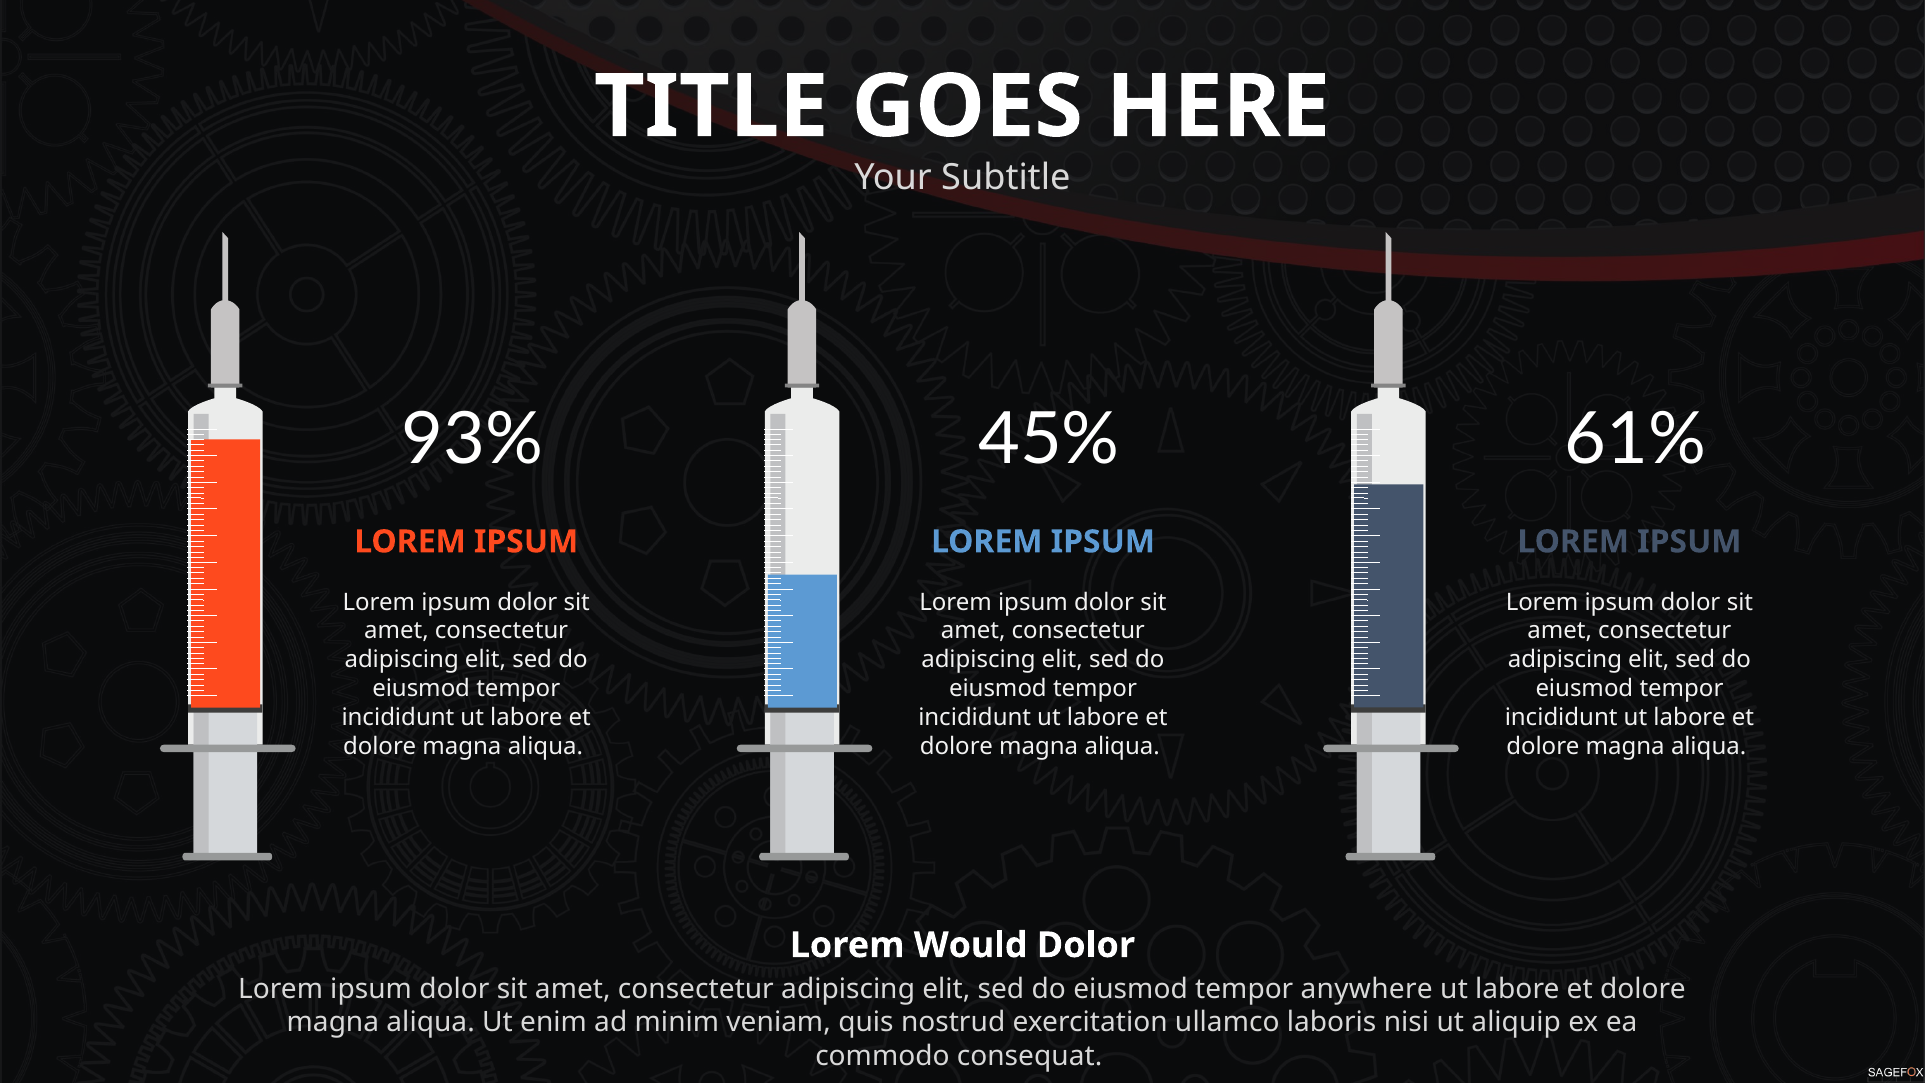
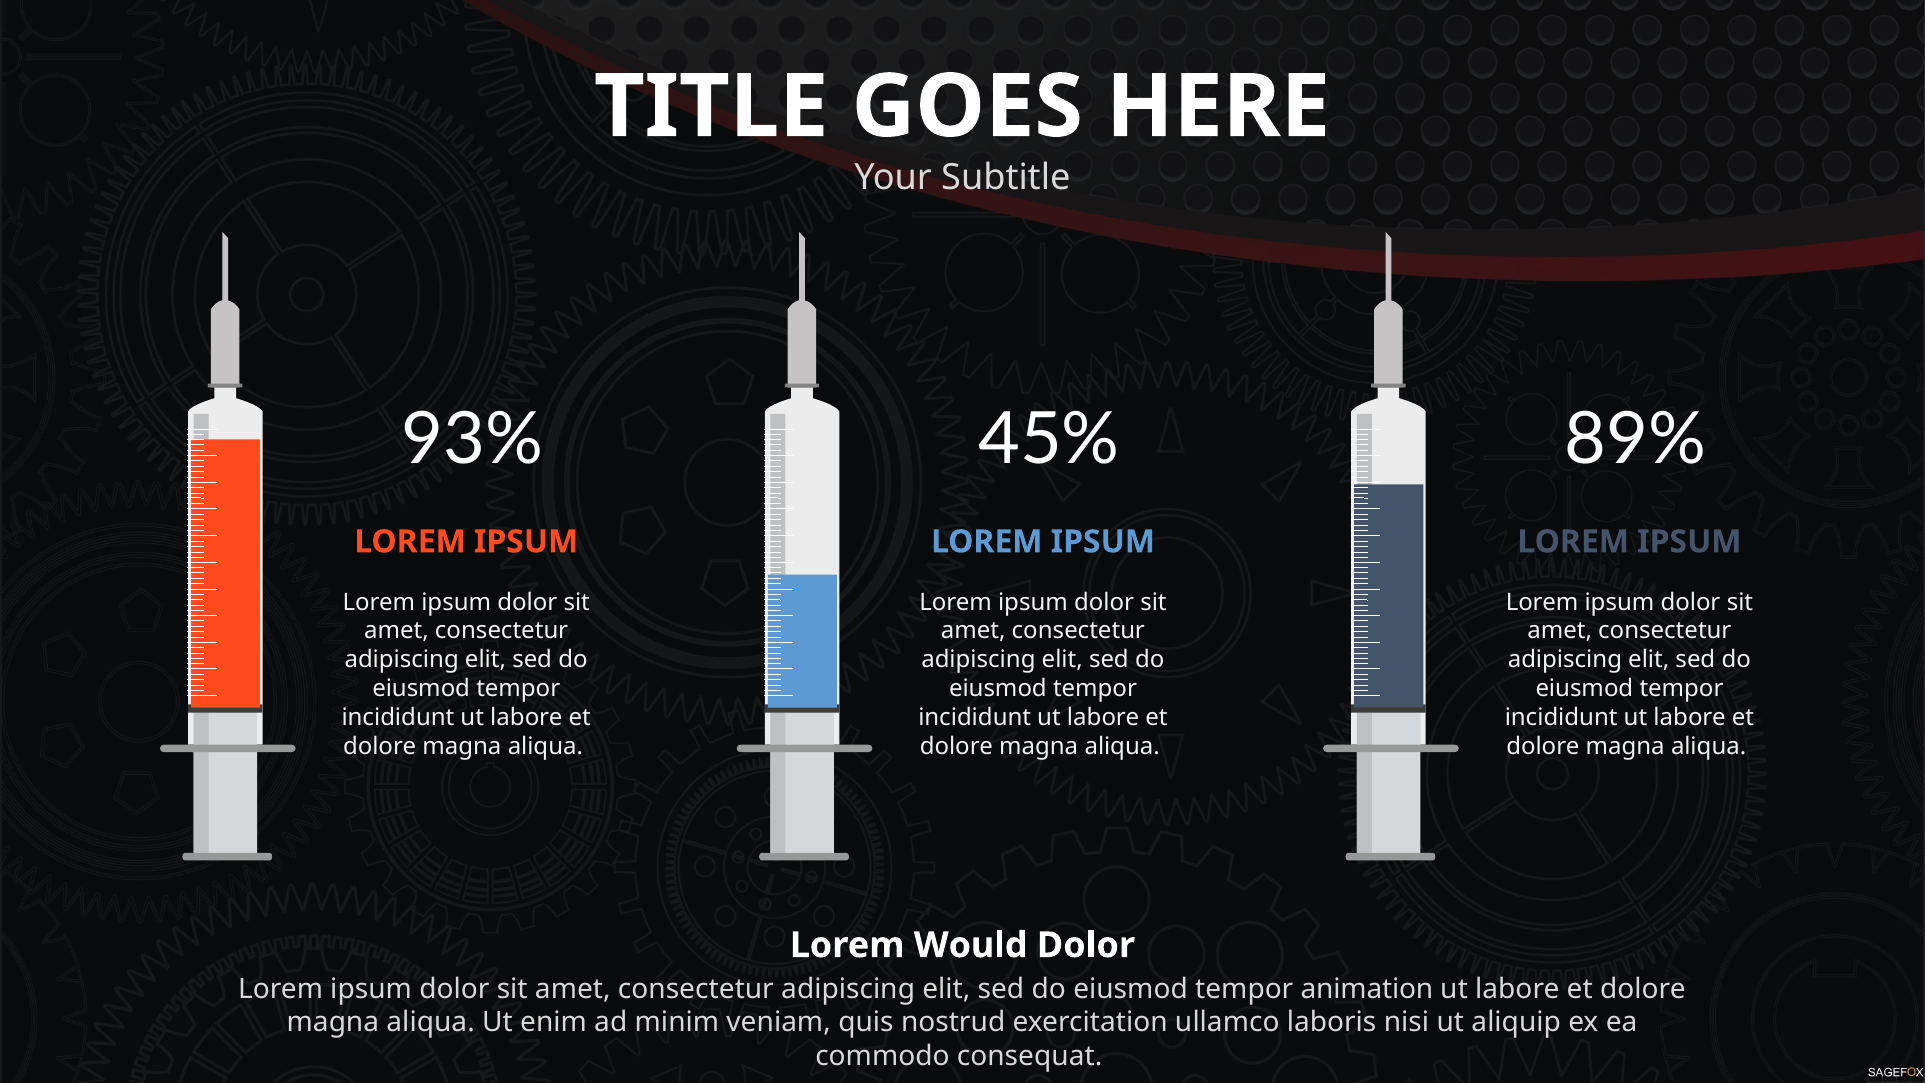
61%: 61% -> 89% (1635, 440)
anywhere: anywhere -> animation (1367, 989)
